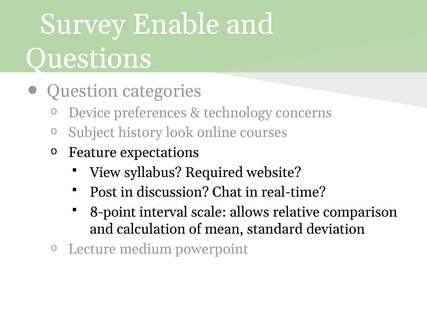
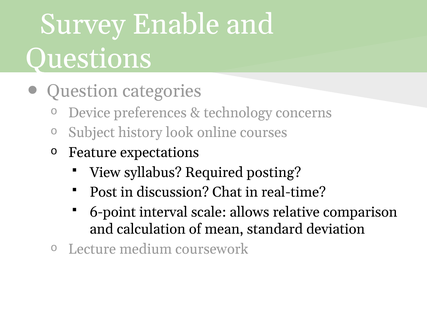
website: website -> posting (274, 172)
8-point: 8-point -> 6-point (113, 212)
powerpoint: powerpoint -> coursework (212, 249)
